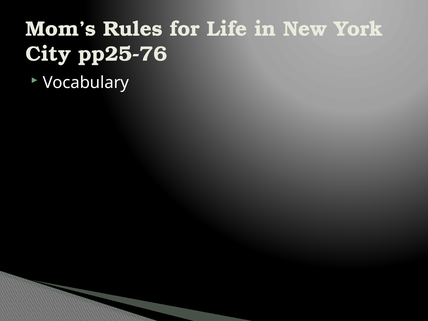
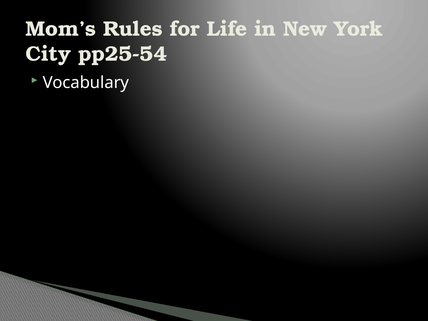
pp25-76: pp25-76 -> pp25-54 (123, 54)
